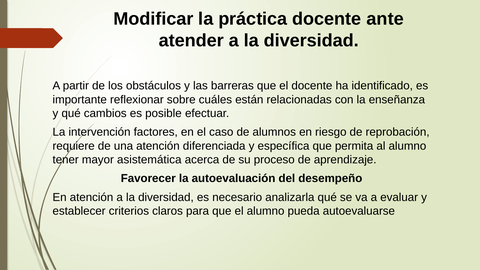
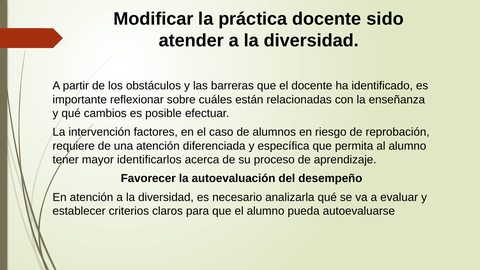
ante: ante -> sido (385, 19)
asistemática: asistemática -> identificarlos (149, 160)
